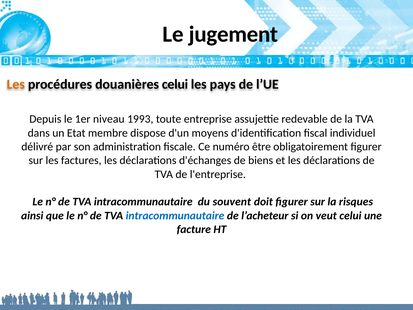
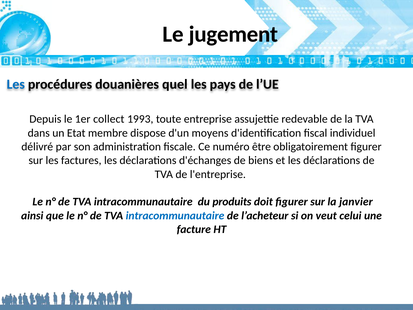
Les colour: orange -> blue (16, 84)
douanières celui: celui -> quel (175, 84)
niveau: niveau -> collect (109, 119)
souvent: souvent -> produits (232, 202)
risques: risques -> janvier (356, 202)
